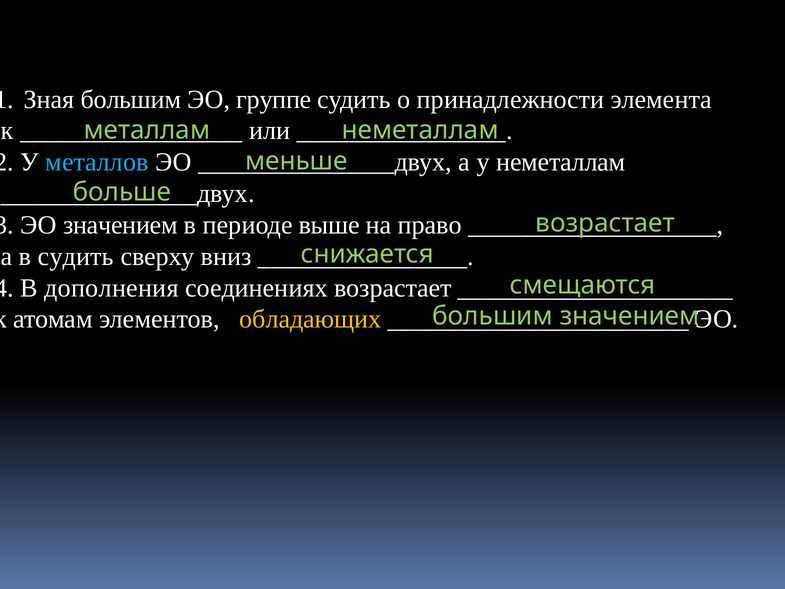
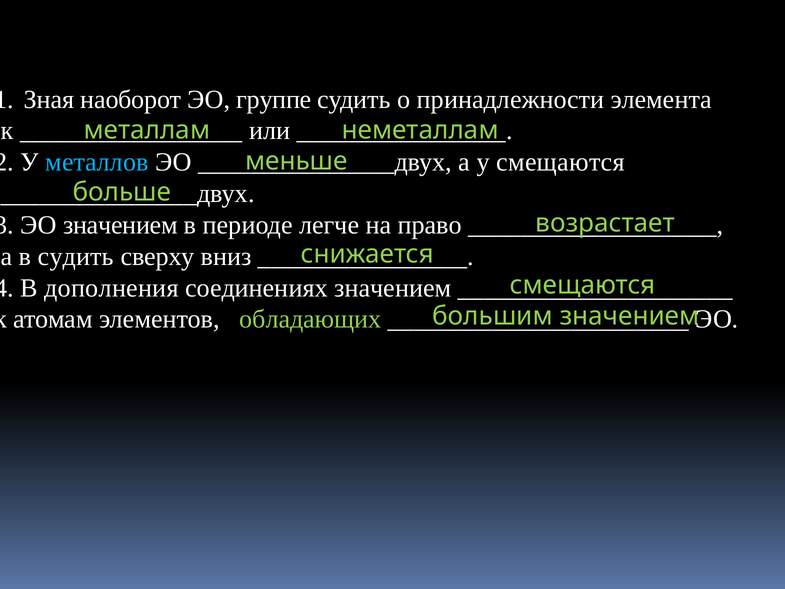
Зная большим: большим -> наоборот (131, 99)
у неметаллам: неметаллам -> смещаются (561, 162)
выше: выше -> легче (329, 225)
соединениях возрастает: возрастает -> значением (393, 288)
обладающих colour: yellow -> light green (310, 319)
